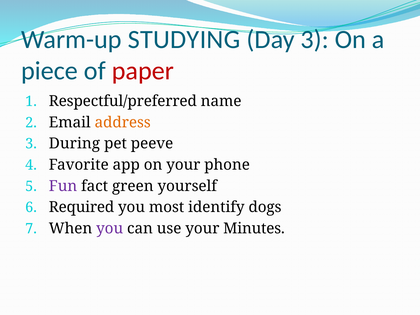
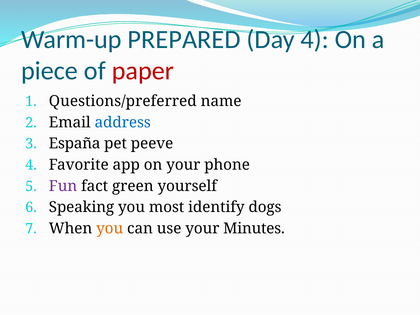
STUDYING: STUDYING -> PREPARED (184, 39)
Day 3: 3 -> 4 (315, 39)
Respectful/preferred: Respectful/preferred -> Questions/preferred (123, 101)
address colour: orange -> blue (123, 122)
During: During -> España (75, 144)
Required: Required -> Speaking (81, 207)
you colour: purple -> orange (110, 228)
